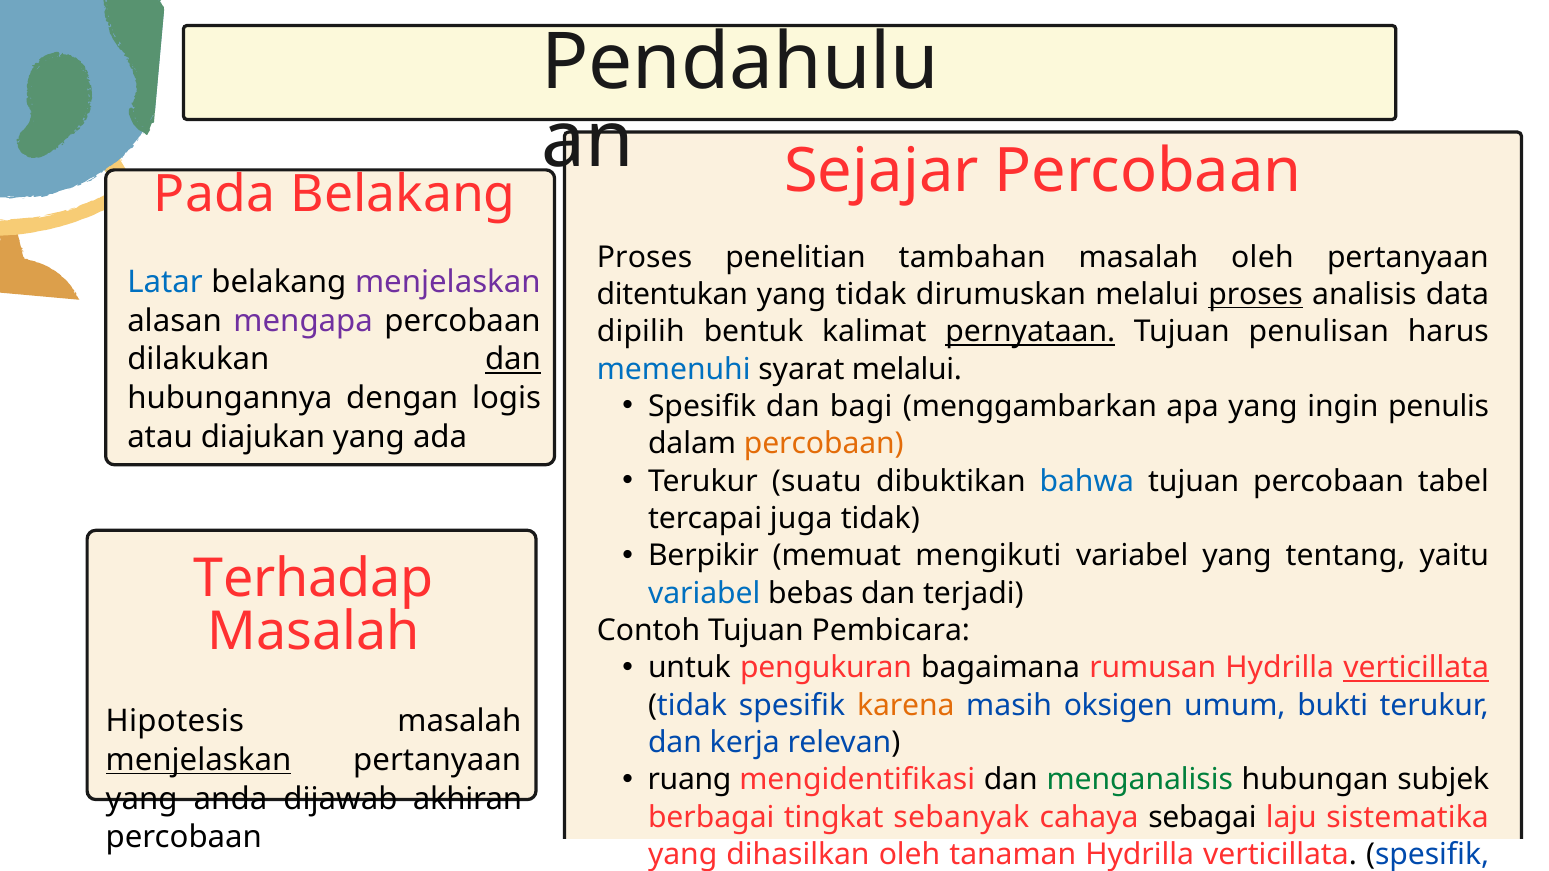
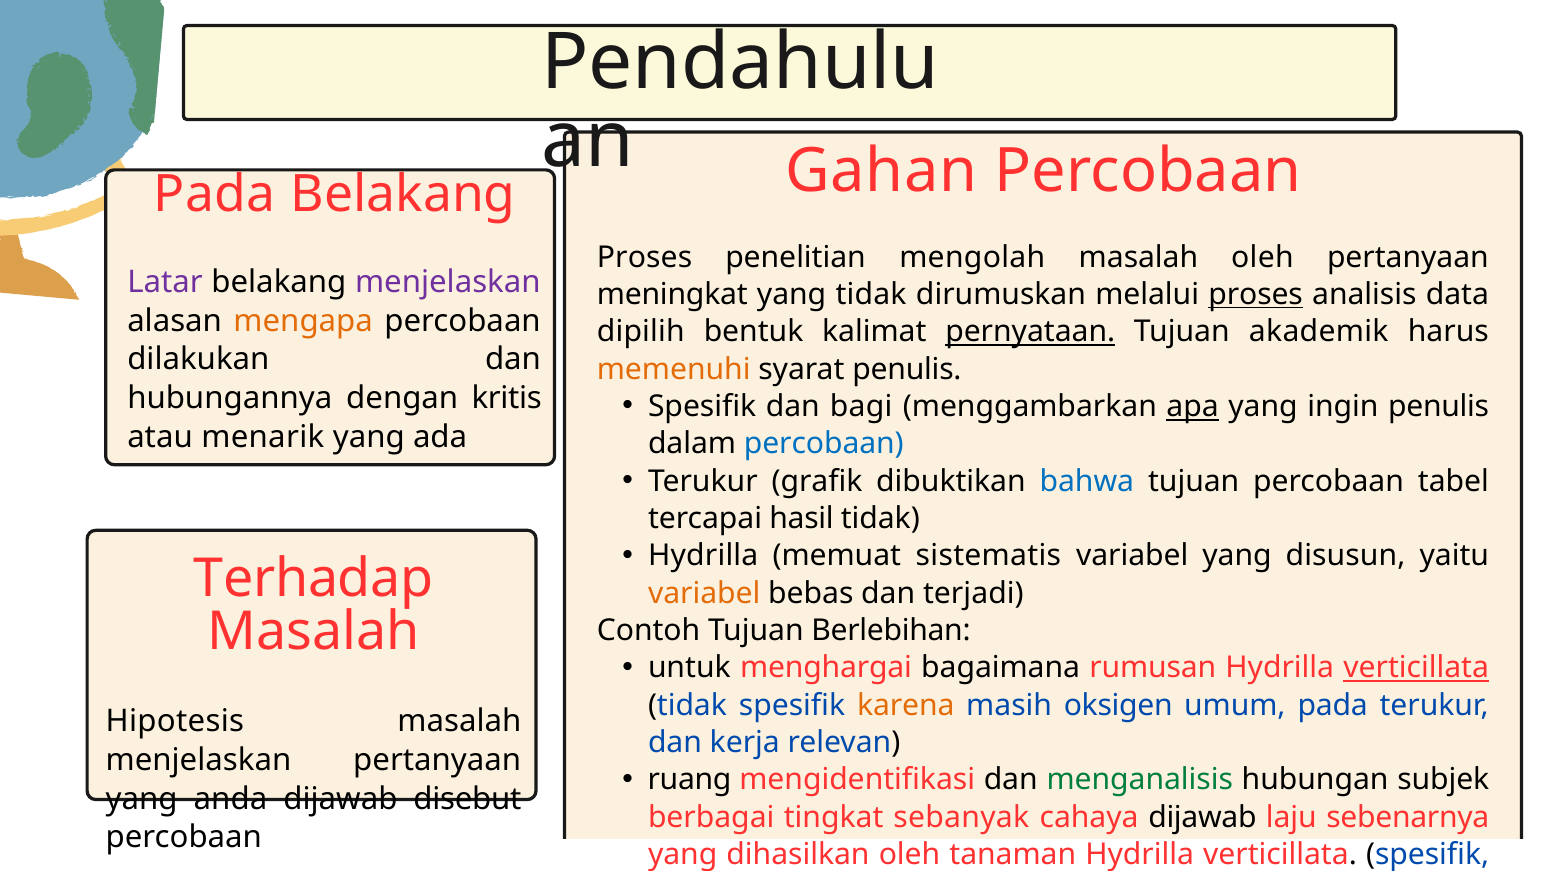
Sejajar: Sejajar -> Gahan (881, 171)
tambahan: tambahan -> mengolah (972, 257)
Latar colour: blue -> purple (165, 282)
ditentukan: ditentukan -> meningkat (672, 295)
mengapa colour: purple -> orange (303, 321)
penulisan: penulisan -> akademik (1319, 332)
dan underline: present -> none (513, 360)
memenuhi colour: blue -> orange (674, 369)
syarat melalui: melalui -> penulis (907, 369)
logis: logis -> kritis (507, 398)
apa underline: none -> present (1193, 407)
diajukan: diajukan -> menarik (263, 437)
percobaan colour: orange -> blue (824, 444)
suatu: suatu -> grafik (817, 482)
juga: juga -> hasil (802, 519)
Berpikir: Berpikir -> Hydrilla (703, 556)
mengikuti: mengikuti -> sistematis (988, 556)
tentang: tentang -> disusun (1346, 556)
variabel colour: blue -> orange (704, 594)
Pembicara: Pembicara -> Berlebihan (891, 631)
pengukuran: pengukuran -> menghargai (826, 668)
umum bukti: bukti -> pada (1333, 706)
menjelaskan underline: present -> none (198, 760)
akhiran: akhiran -> disebut (467, 799)
cahaya sebagai: sebagai -> dijawab (1202, 818)
sistematika: sistematika -> sebenarnya (1408, 818)
